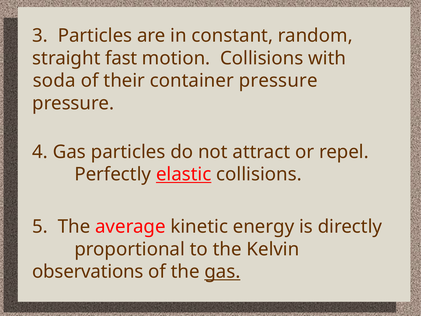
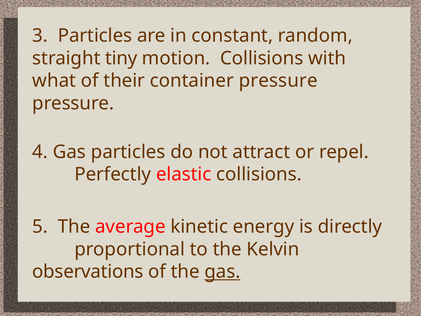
fast: fast -> tiny (121, 58)
soda: soda -> what (54, 81)
elastic underline: present -> none (184, 174)
